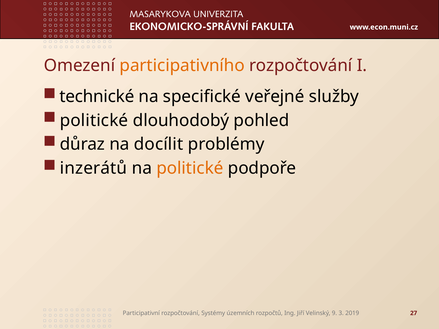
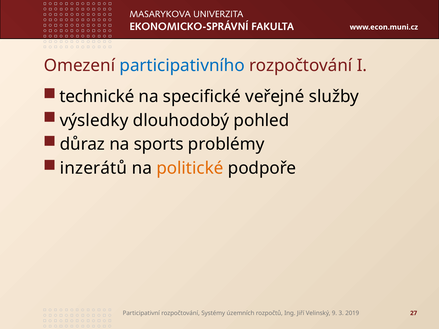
participativního colour: orange -> blue (182, 65)
politické: politické -> výsledky (94, 120)
docílit: docílit -> sports (159, 144)
